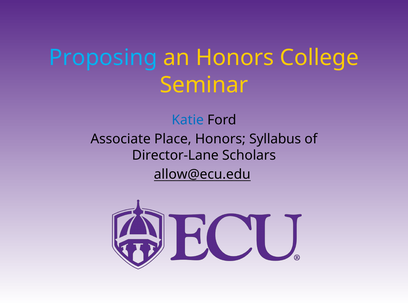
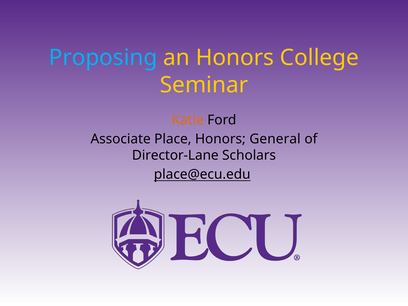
Katie colour: blue -> orange (188, 120)
Syllabus: Syllabus -> General (275, 139)
allow@ecu.edu: allow@ecu.edu -> place@ecu.edu (202, 174)
